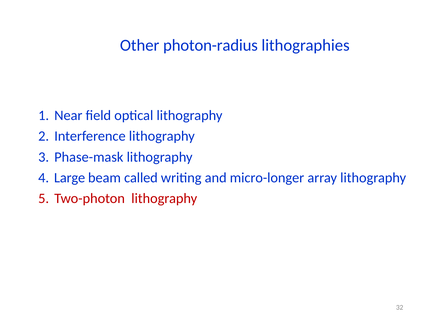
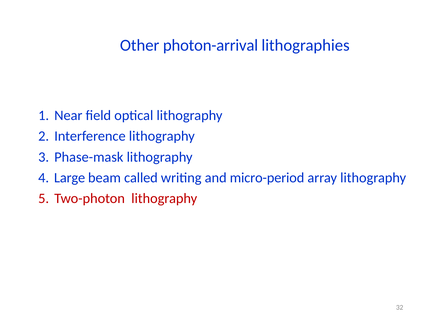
photon-radius: photon-radius -> photon-arrival (211, 45)
micro-longer: micro-longer -> micro-period (267, 178)
